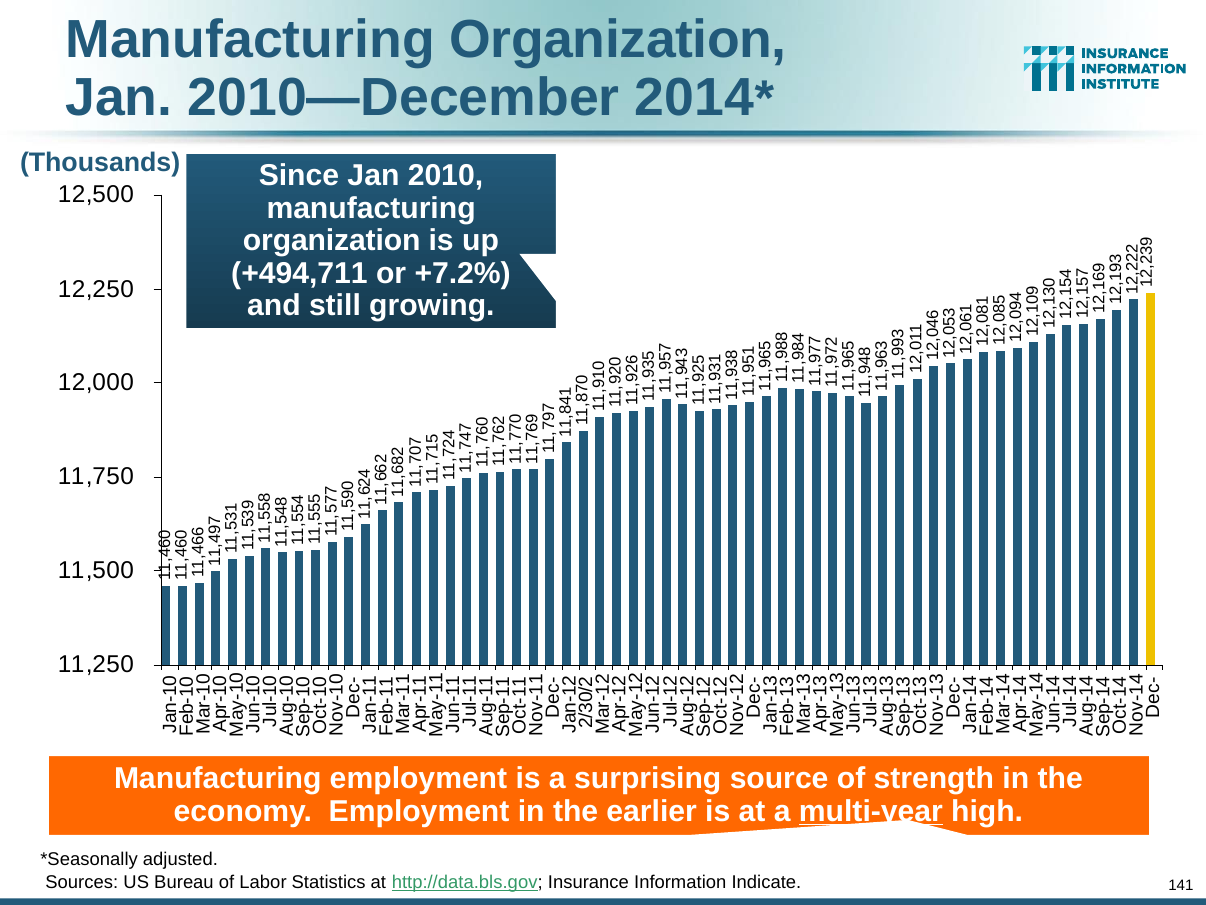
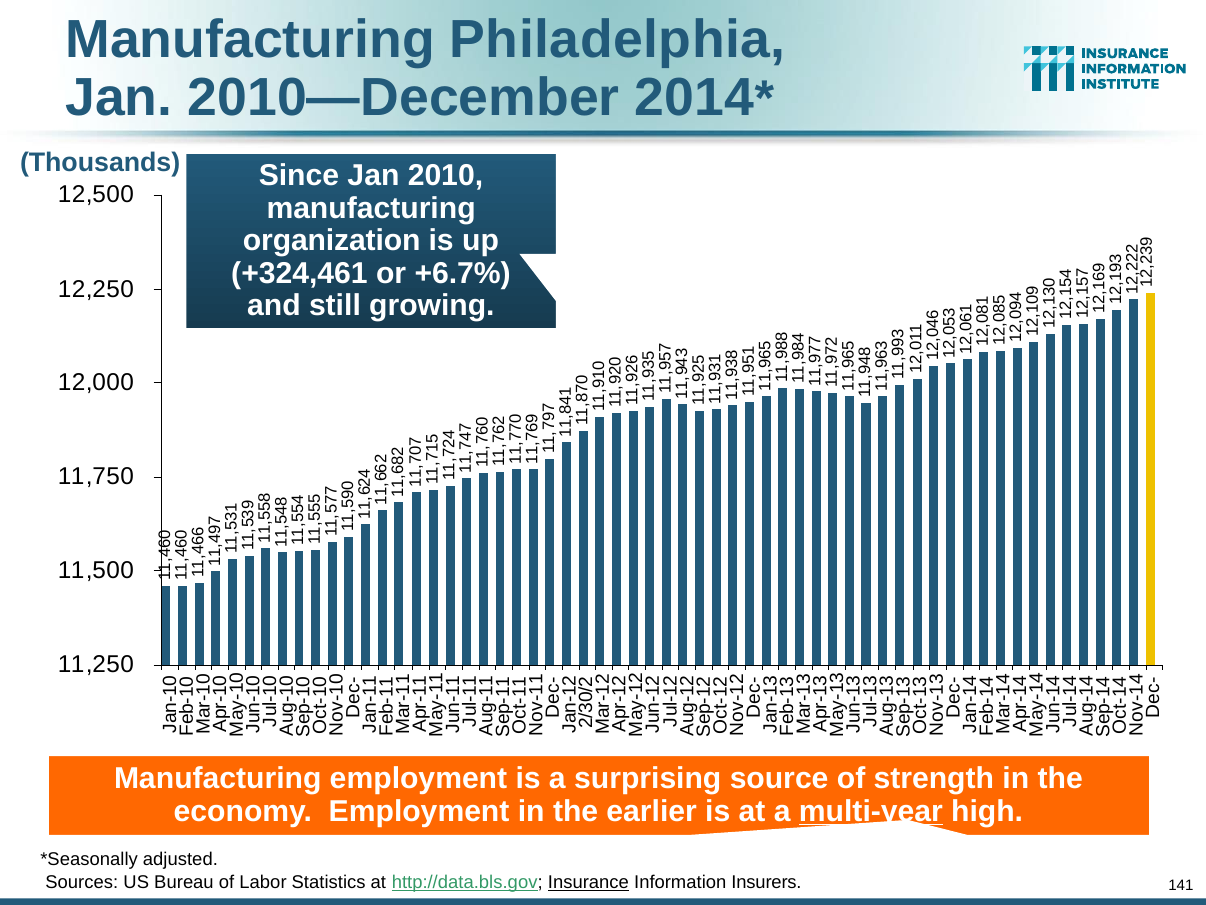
Organization: Organization -> Philadelphia (618, 40)
+494,711: +494,711 -> +324,461 (299, 273)
+7.2%: +7.2% -> +6.7% (463, 273)
Insurance underline: none -> present (588, 882)
Indicate: Indicate -> Insurers (767, 882)
